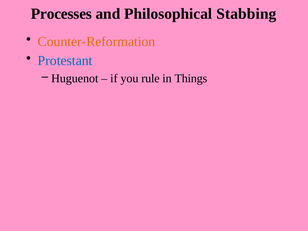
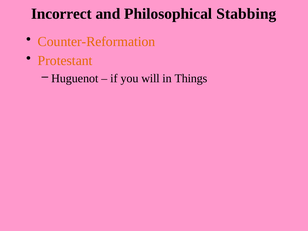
Processes: Processes -> Incorrect (61, 14)
Protestant colour: blue -> orange (65, 61)
rule: rule -> will (150, 78)
